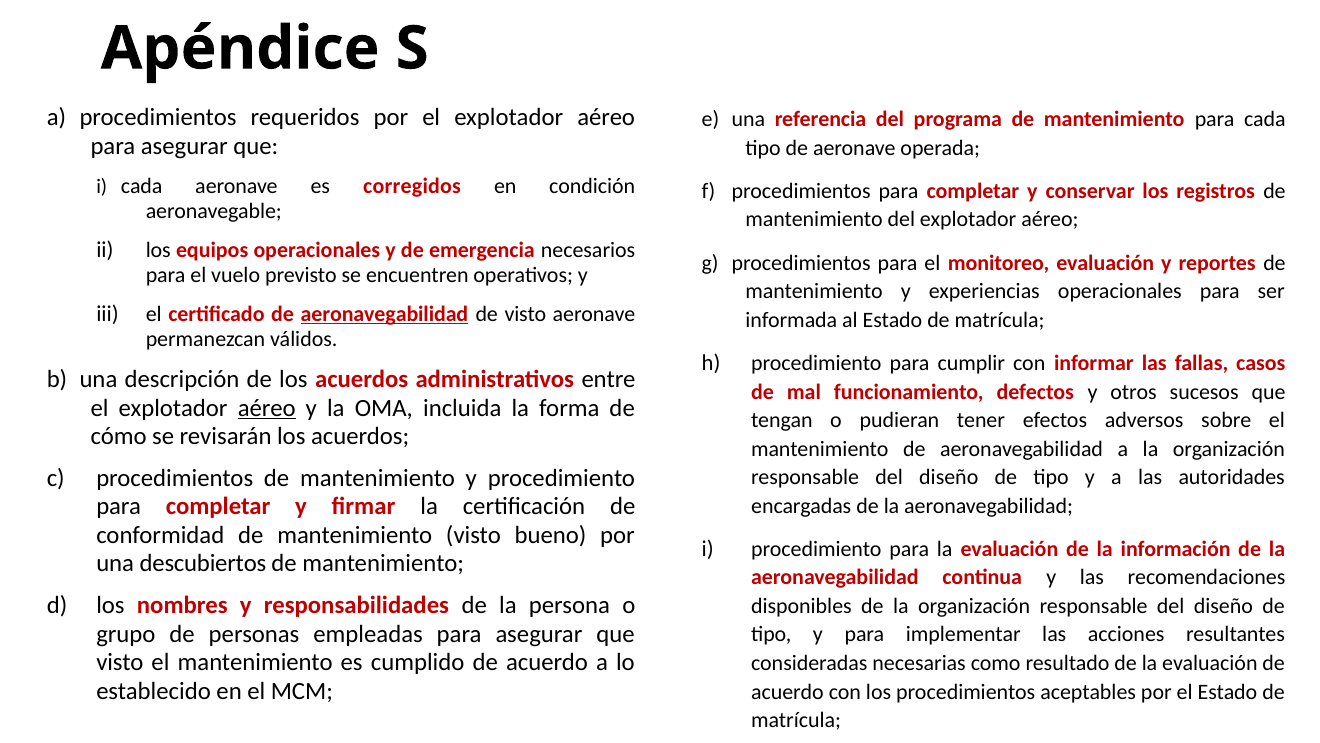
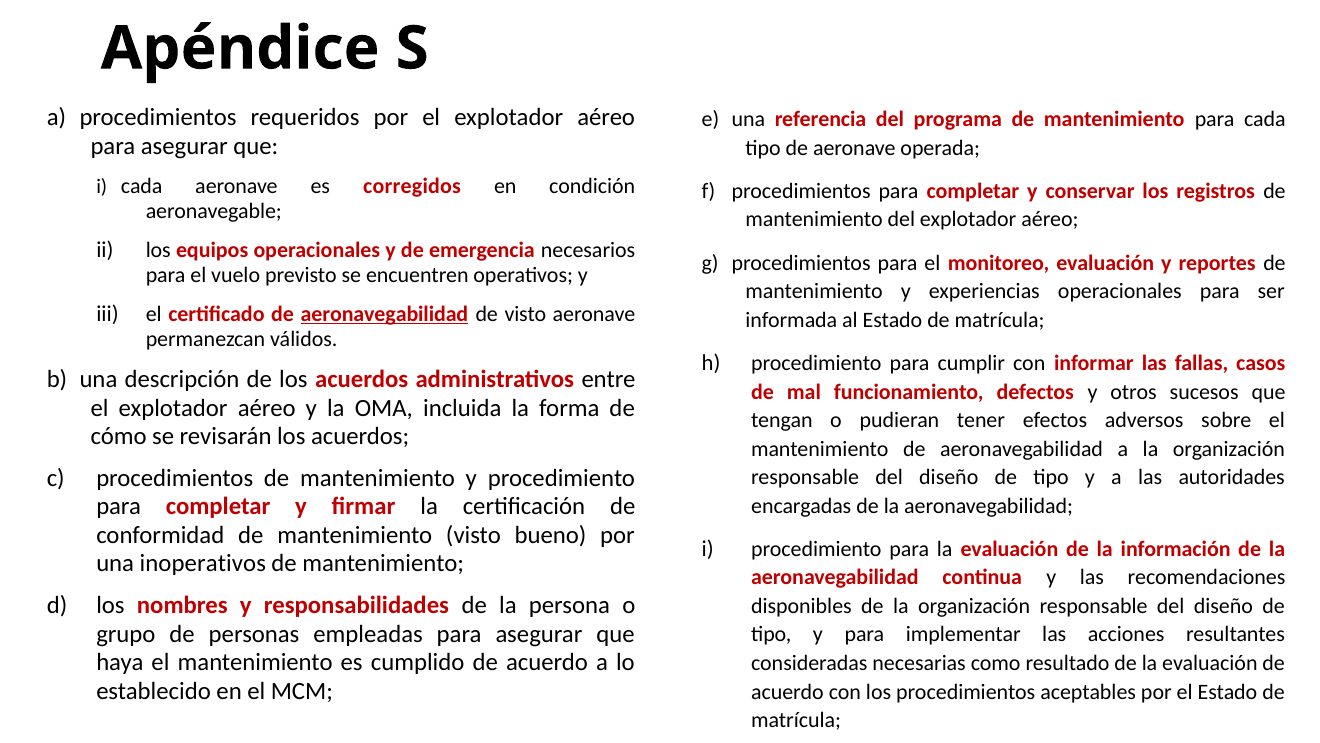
aéreo underline: present -> none (267, 408)
descubiertos: descubiertos -> inoperativos (203, 563)
visto: visto -> haya (120, 662)
